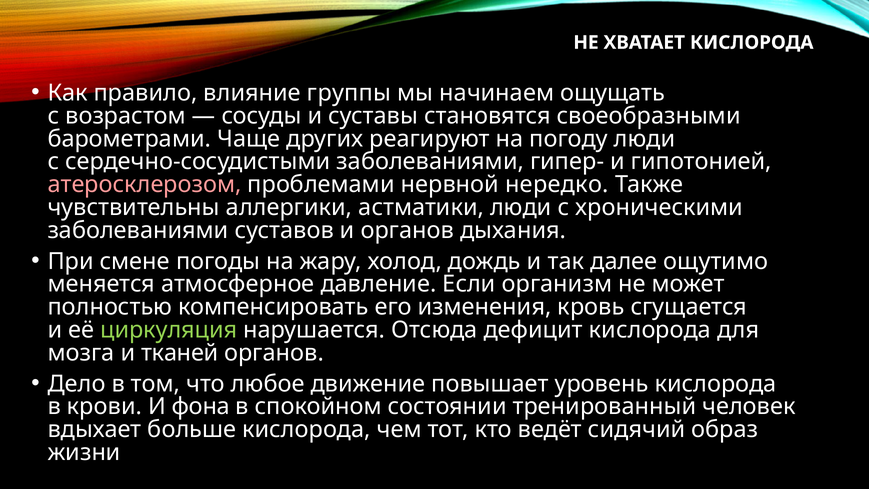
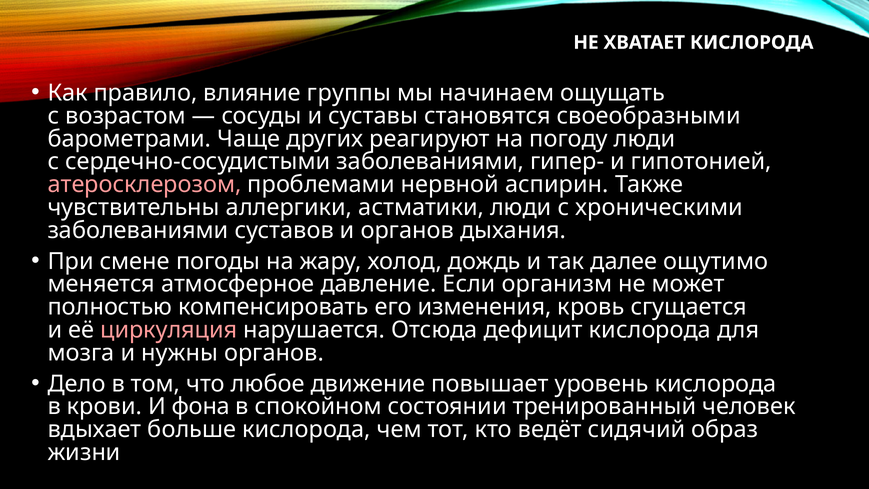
нередко: нередко -> аспирин (557, 184)
циркуляция colour: light green -> pink (169, 330)
тканей: тканей -> нужны (180, 353)
